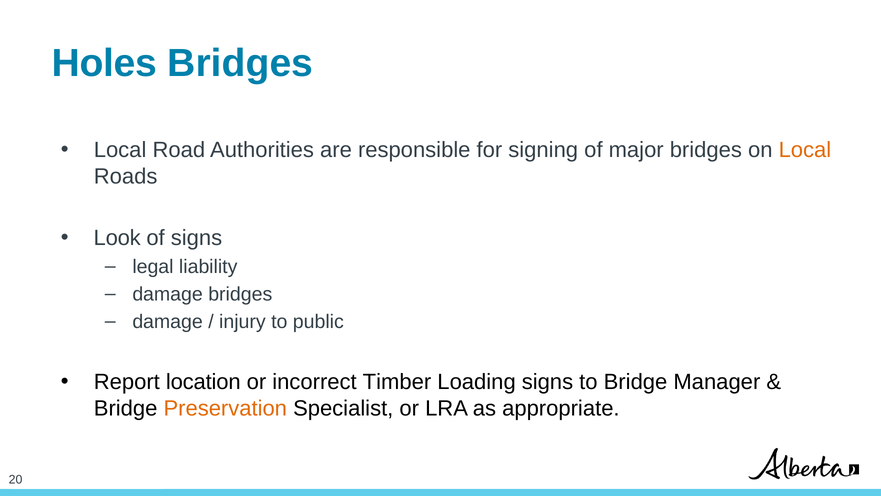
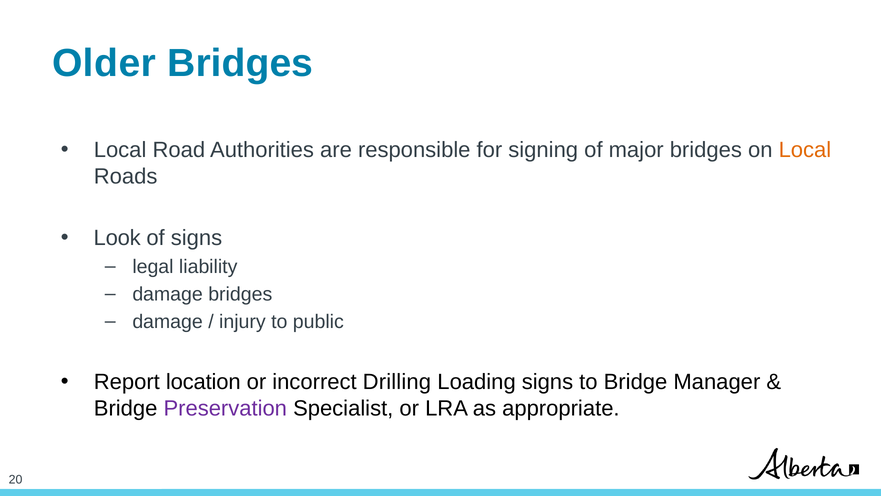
Holes: Holes -> Older (104, 63)
Timber: Timber -> Drilling (397, 382)
Preservation colour: orange -> purple (225, 408)
